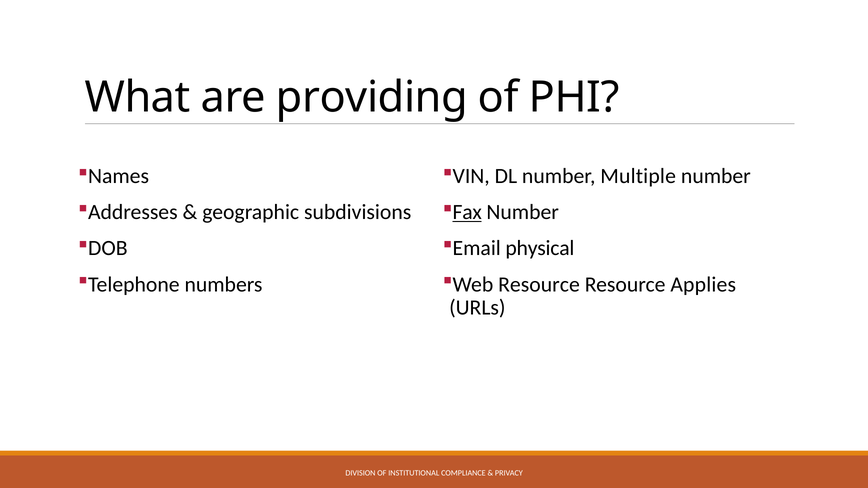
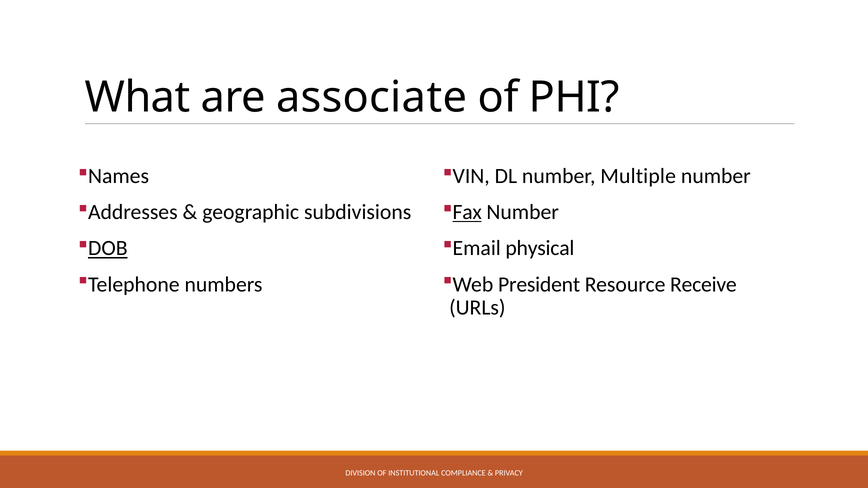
providing: providing -> associate (372, 97)
DOB underline: none -> present (108, 248)
Web Resource: Resource -> President (539, 285)
Applies: Applies -> Receive (703, 285)
